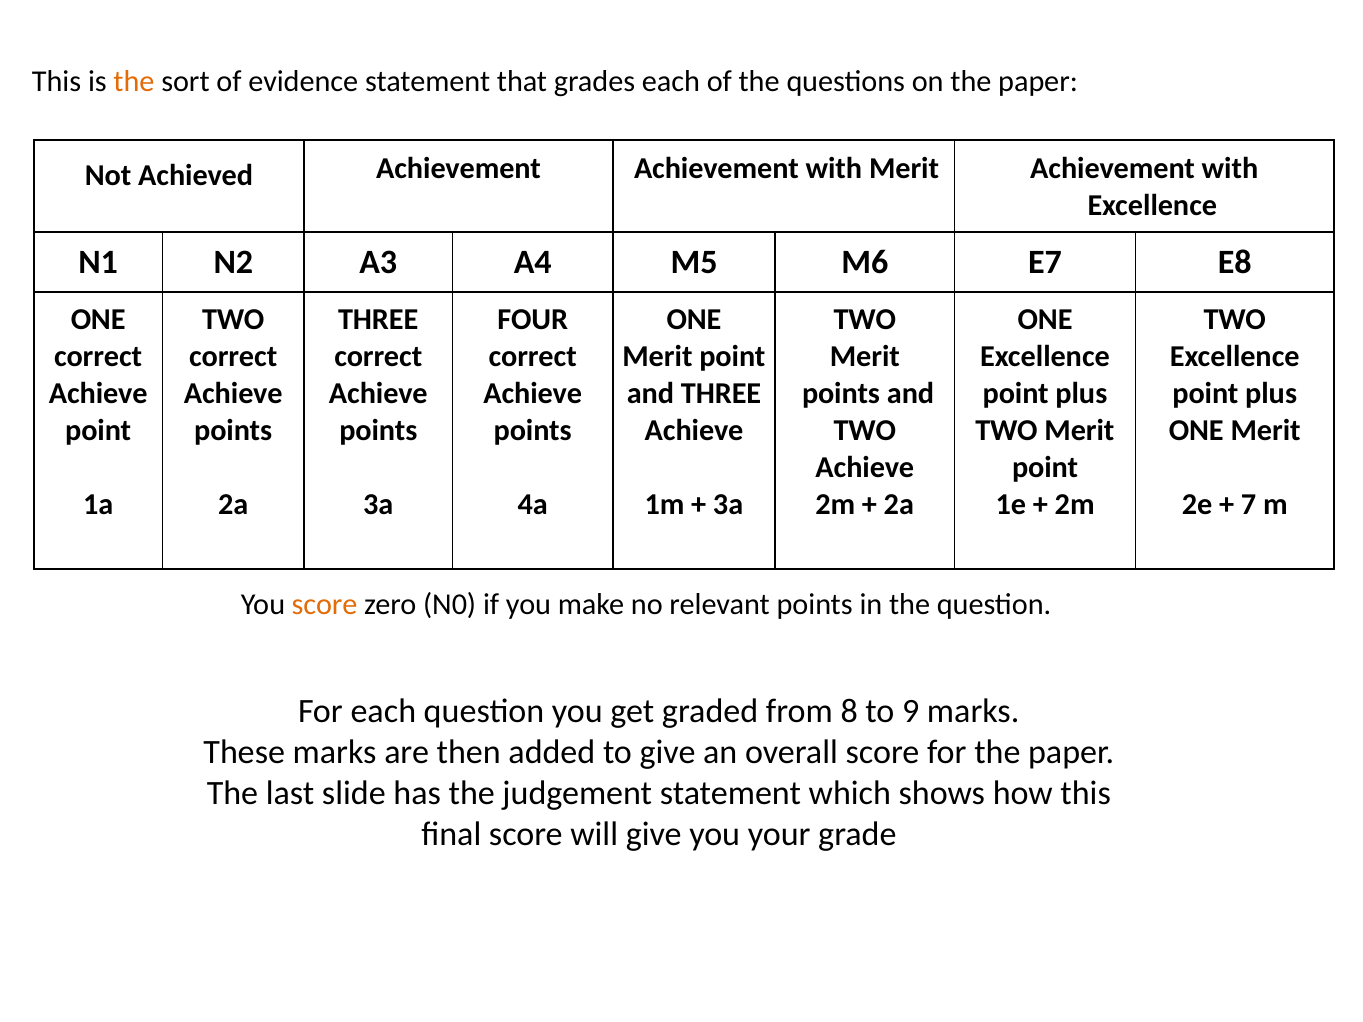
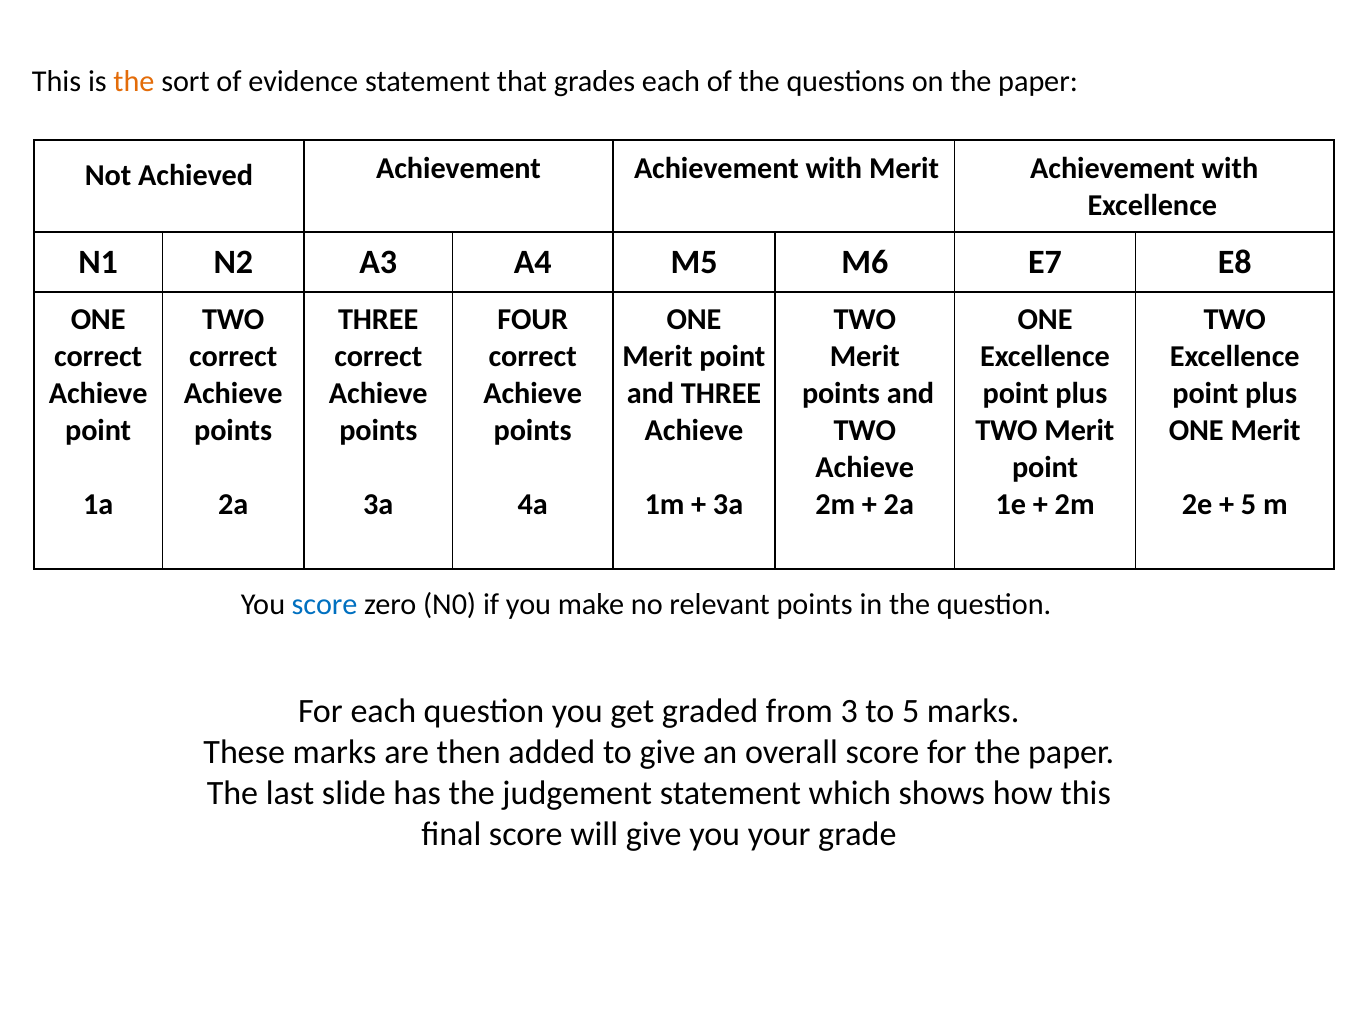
7: 7 -> 5 (1249, 505)
score colour: orange -> blue (325, 605)
8: 8 -> 3 (849, 712)
to 9: 9 -> 5 (911, 712)
